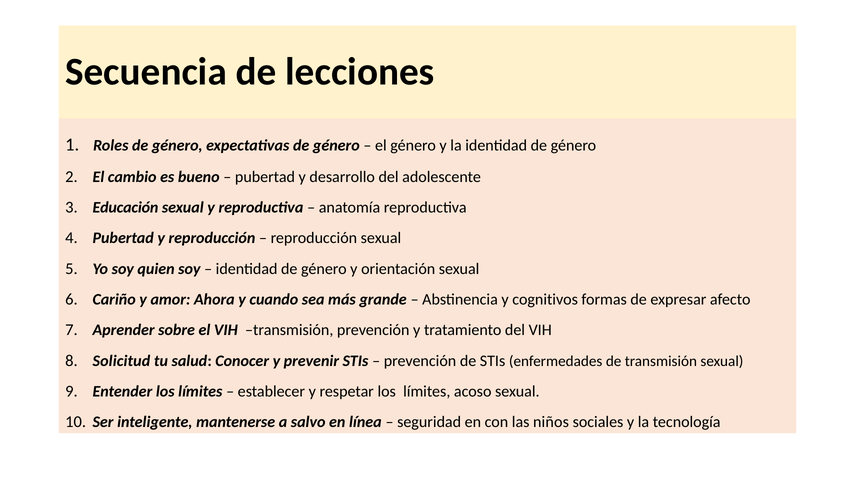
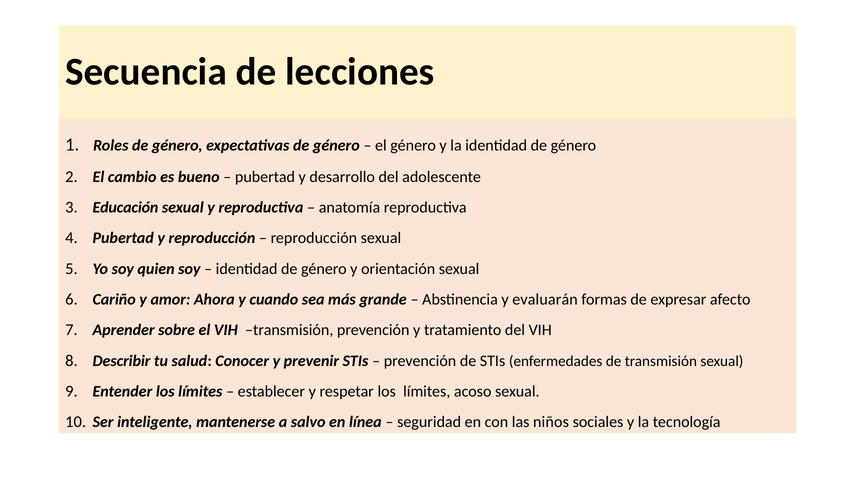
cognitivos: cognitivos -> evaluarán (545, 299)
Solicitud: Solicitud -> Describir (122, 361)
